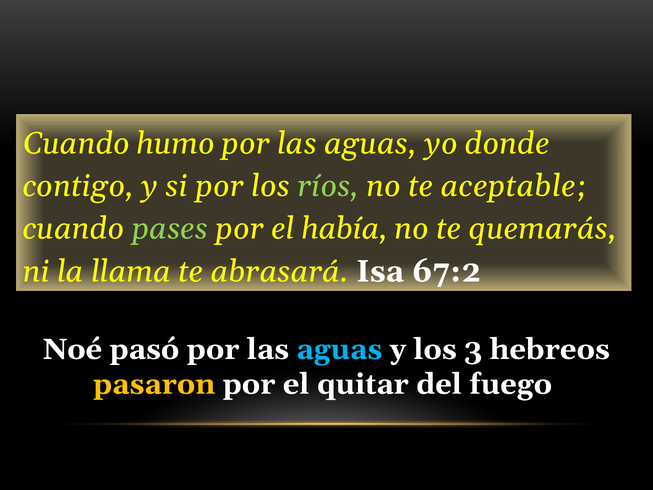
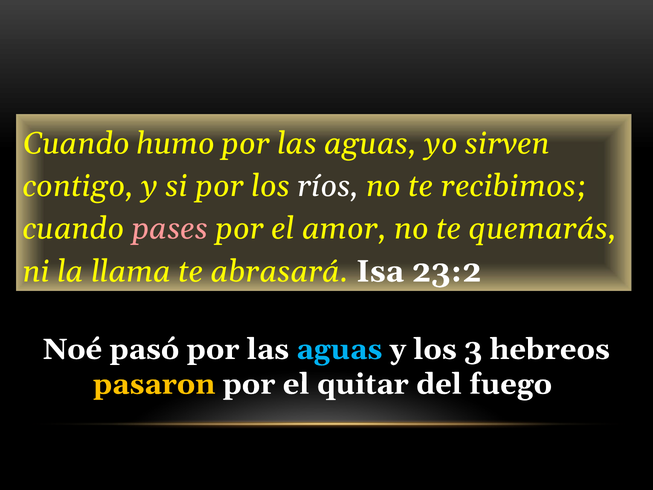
donde: donde -> sirven (507, 144)
ríos colour: light green -> white (328, 186)
aceptable: aceptable -> recibimos (514, 186)
pases colour: light green -> pink (170, 229)
había: había -> amor (344, 229)
67:2: 67:2 -> 23:2 (447, 271)
